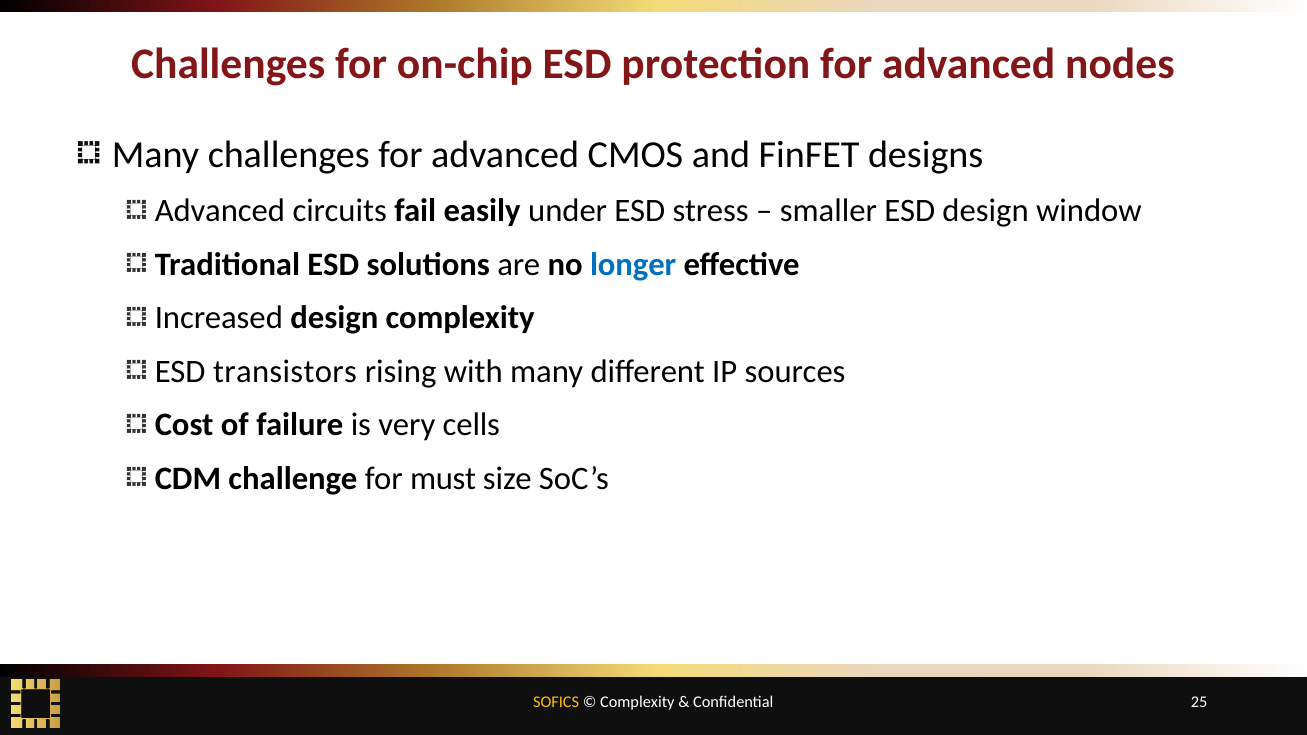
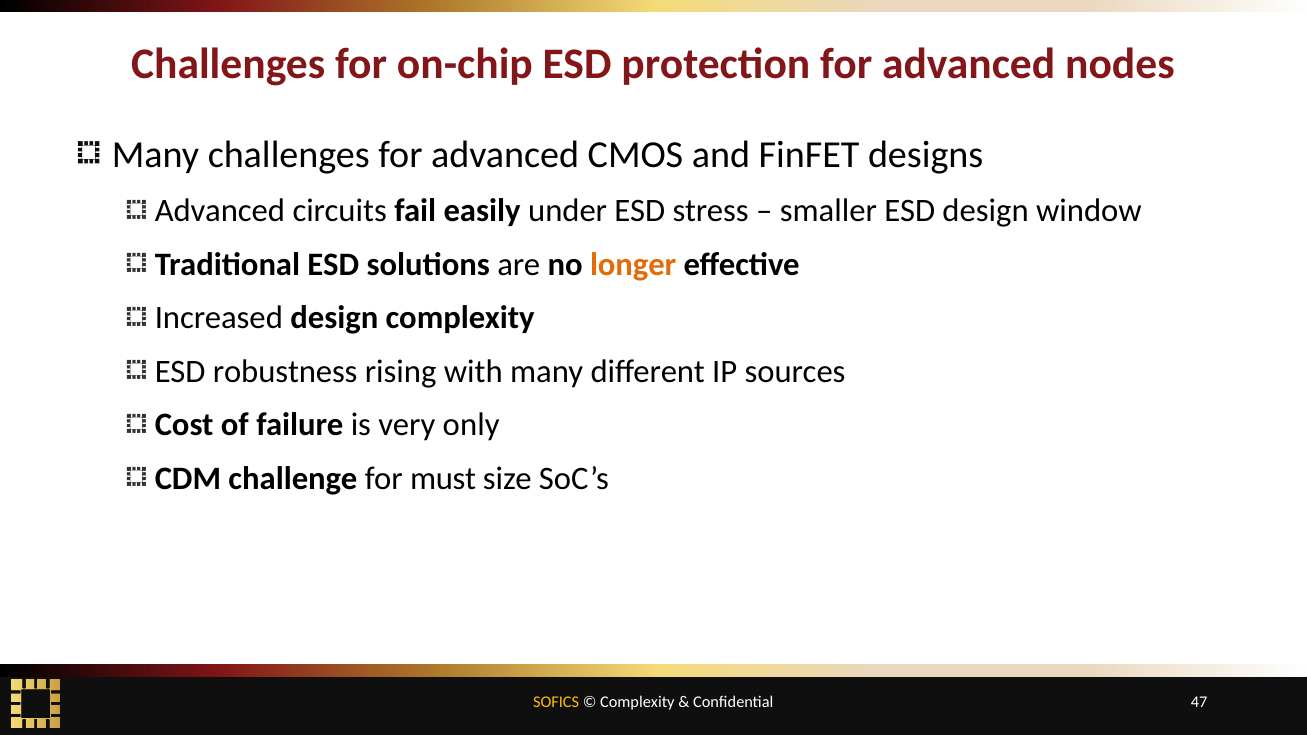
longer colour: blue -> orange (633, 265)
transistors: transistors -> robustness (285, 372)
cells: cells -> only (471, 425)
25: 25 -> 47 (1199, 702)
